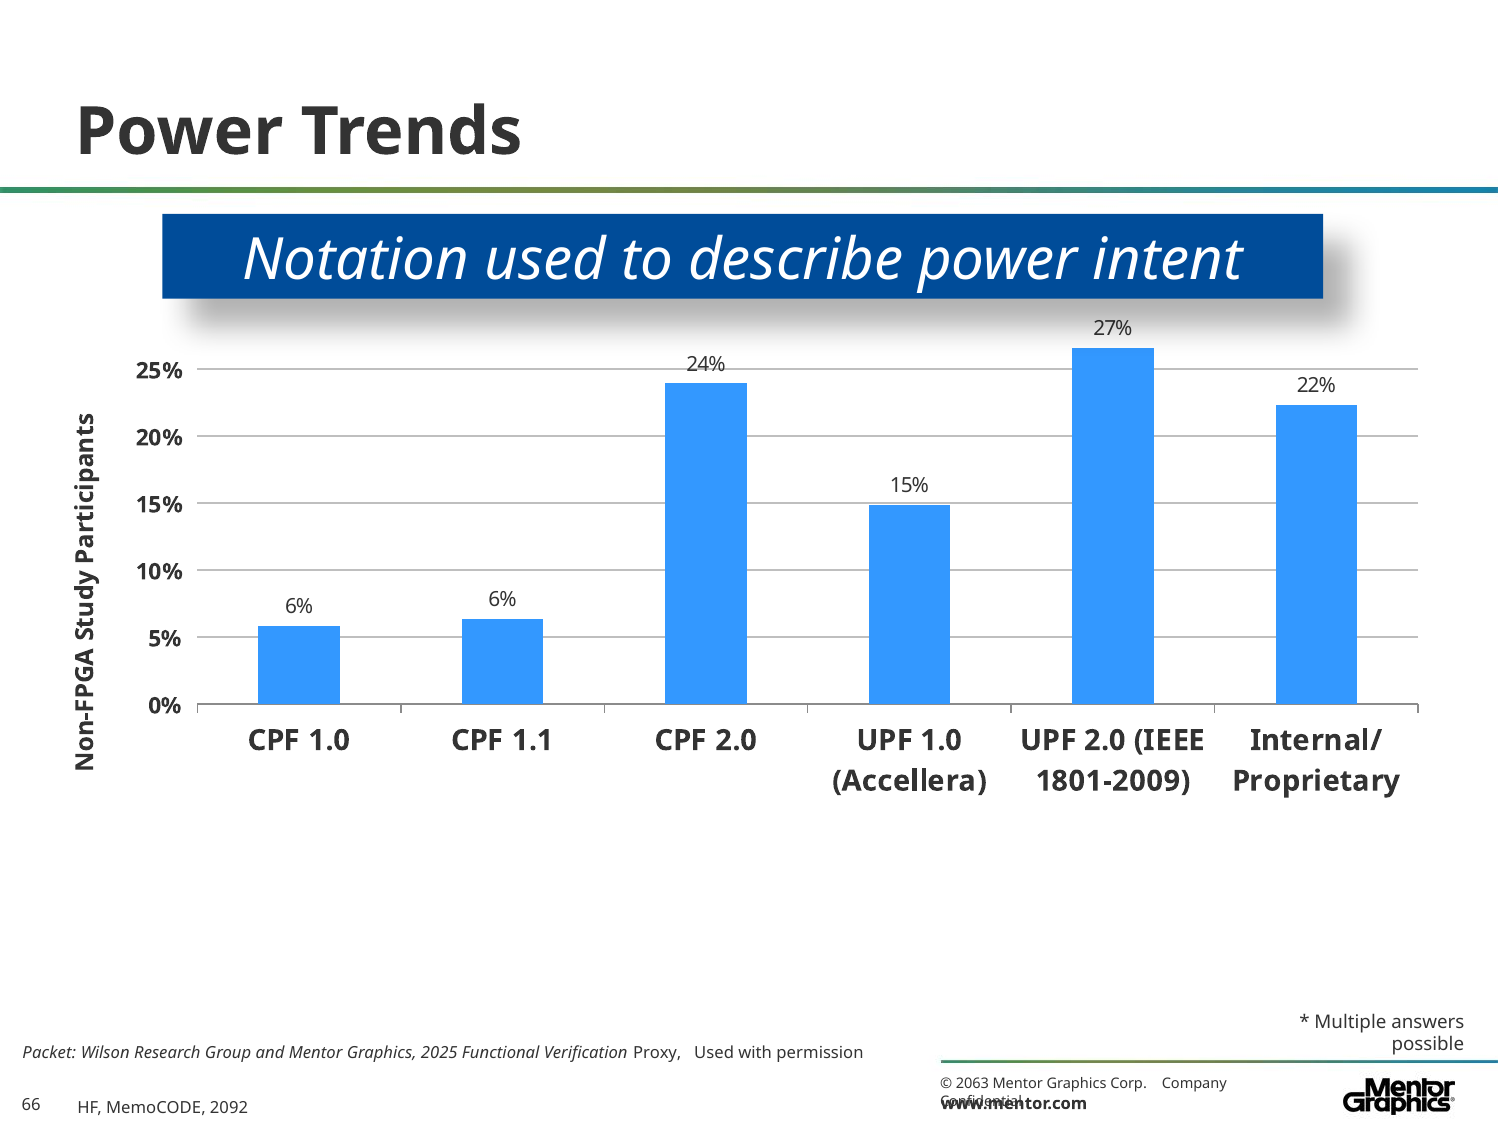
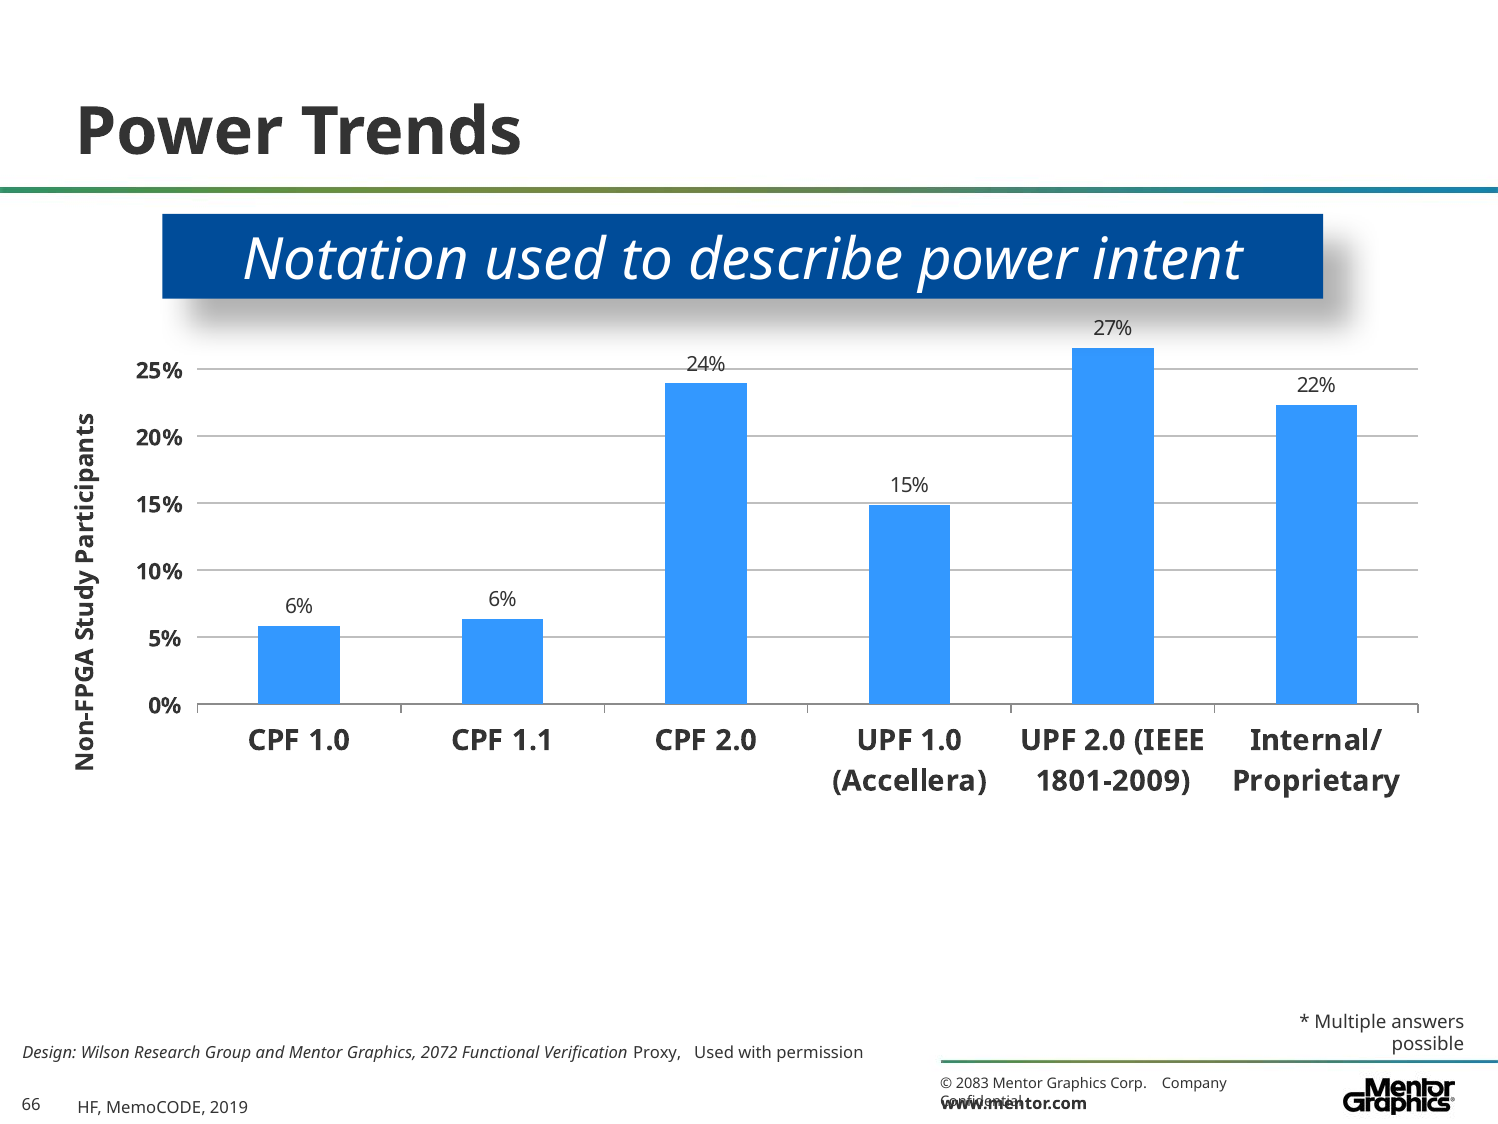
Packet: Packet -> Design (49, 1053)
2025: 2025 -> 2072 (439, 1053)
2063: 2063 -> 2083 (972, 1084)
2092: 2092 -> 2019 (229, 1107)
